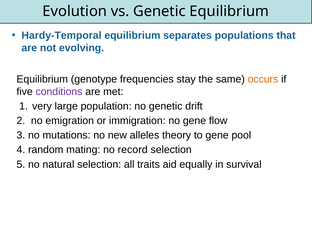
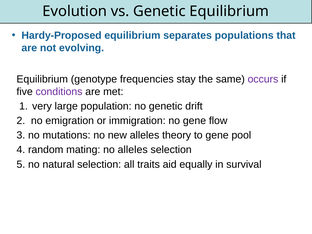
Hardy-Temporal: Hardy-Temporal -> Hardy-Proposed (62, 35)
occurs colour: orange -> purple (263, 79)
no record: record -> alleles (133, 150)
